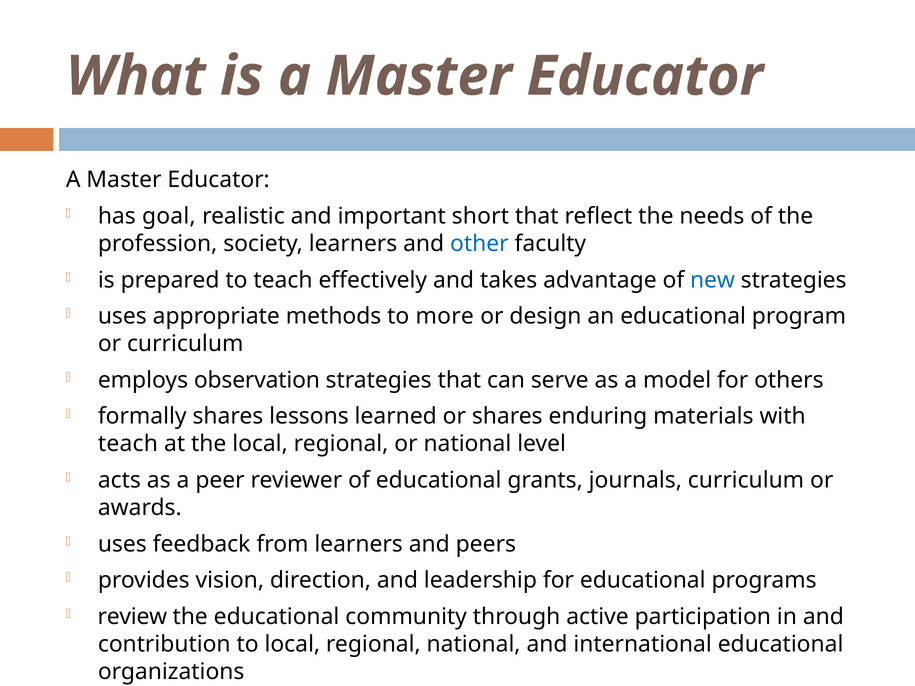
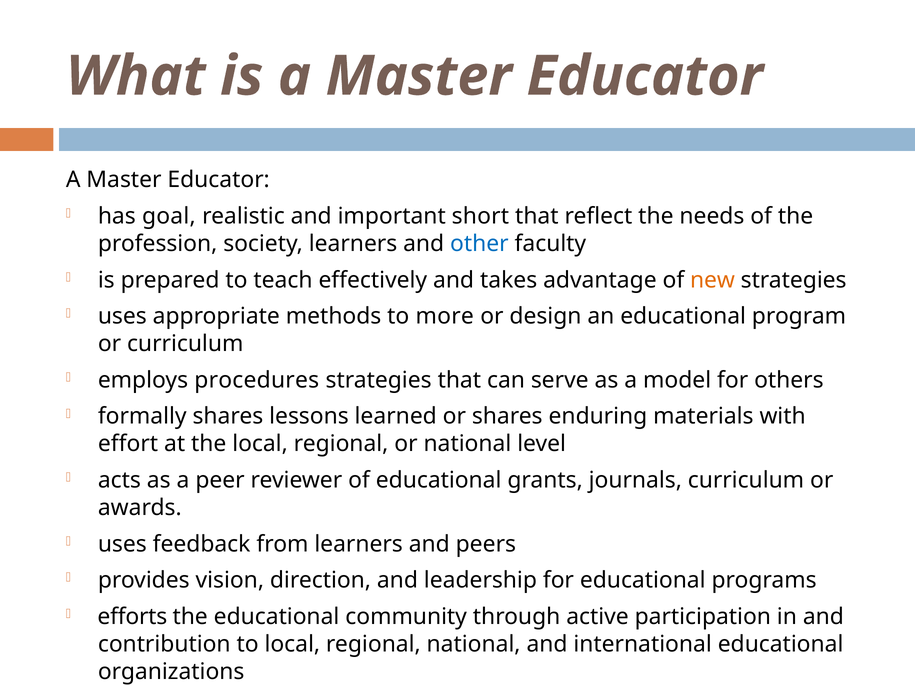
new colour: blue -> orange (712, 280)
observation: observation -> procedures (257, 380)
teach: teach -> effort (128, 444)
review: review -> efforts (132, 617)
